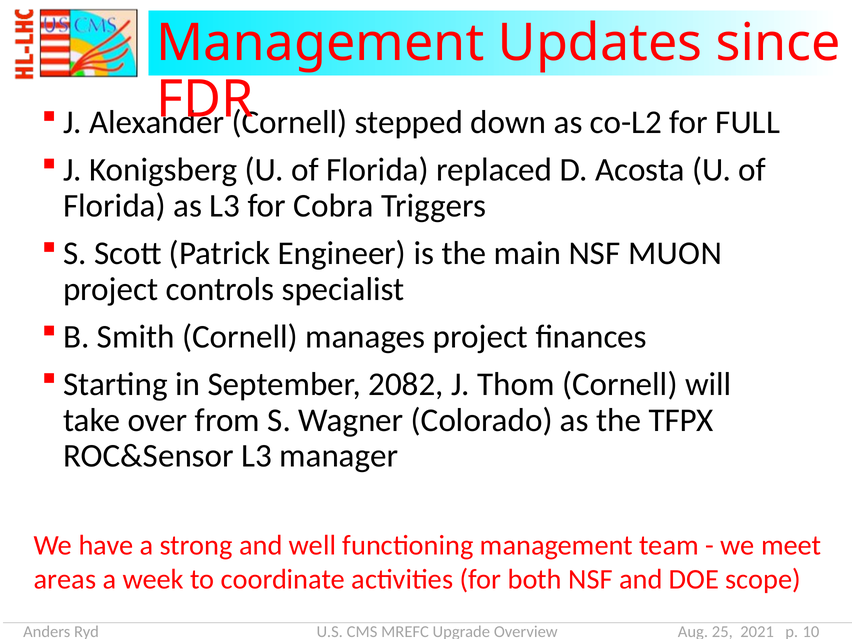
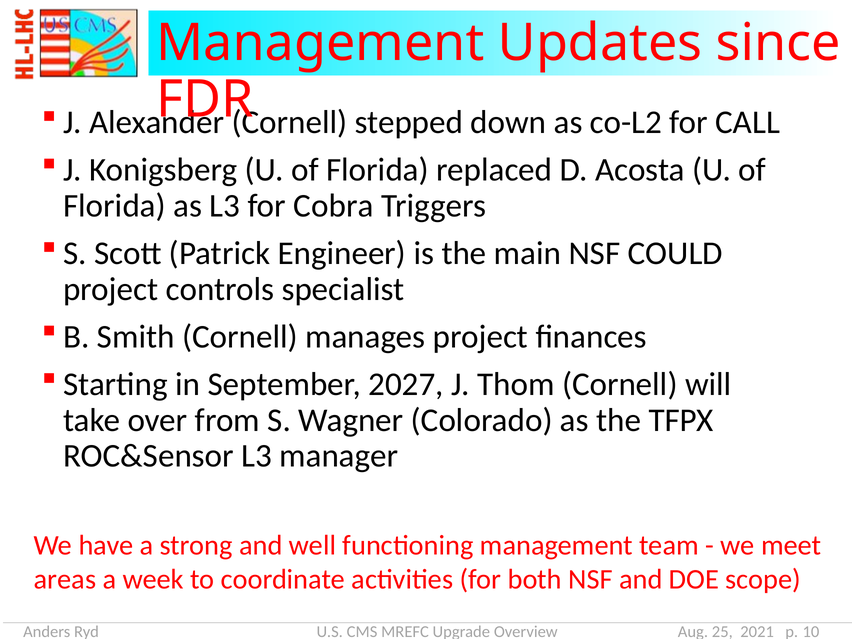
FULL: FULL -> CALL (748, 122)
MUON: MUON -> COULD (675, 253)
2082: 2082 -> 2027 (406, 384)
